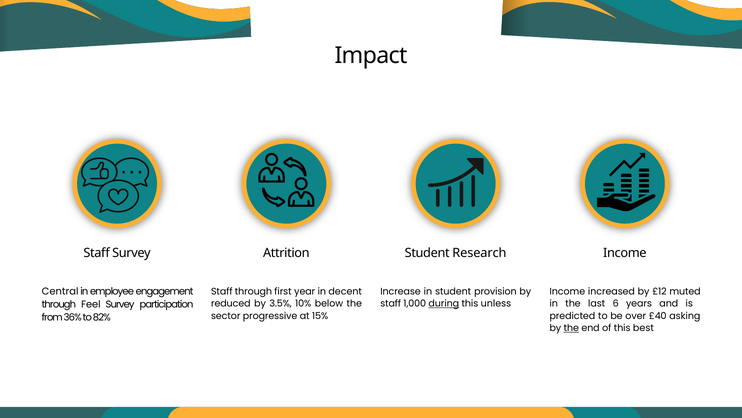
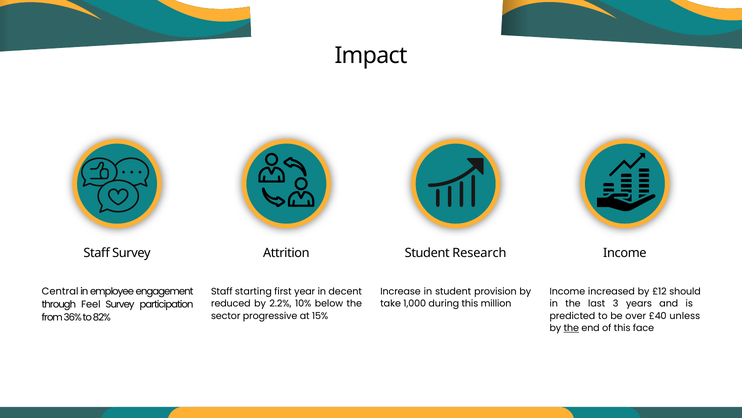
Staff through: through -> starting (253, 291)
muted: muted -> should (685, 291)
6: 6 -> 3 (616, 303)
3.5%: 3.5% -> 2.2% (280, 303)
staff: staff -> take (391, 303)
during underline: present -> none (444, 303)
unless: unless -> million (496, 303)
asking: asking -> unless (685, 315)
best: best -> face (643, 328)
